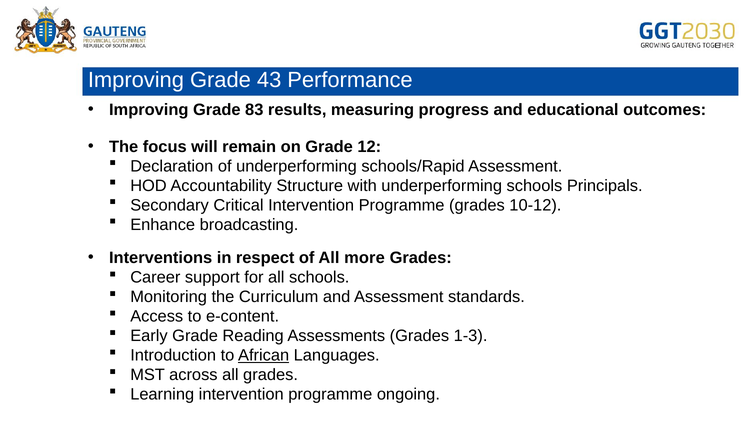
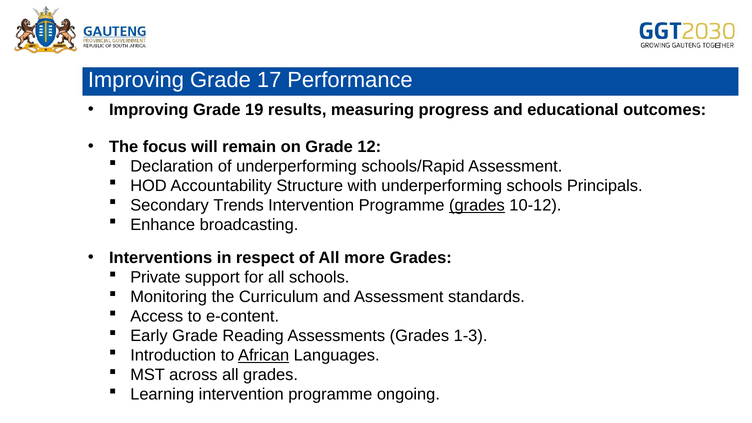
43: 43 -> 17 (269, 80)
83: 83 -> 19 (254, 110)
Critical: Critical -> Trends (239, 205)
grades underline: none -> present (477, 205)
Career: Career -> Private (155, 277)
